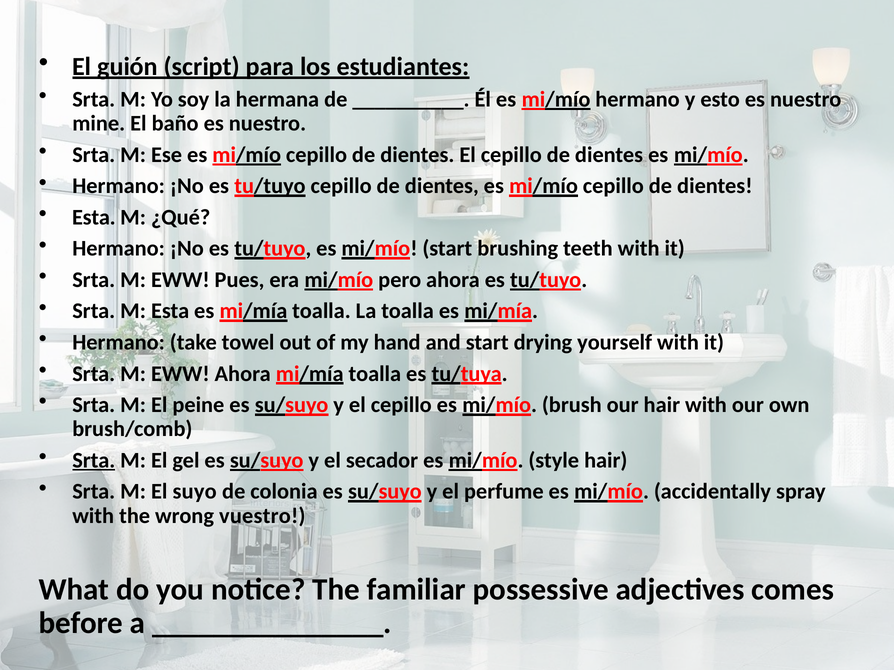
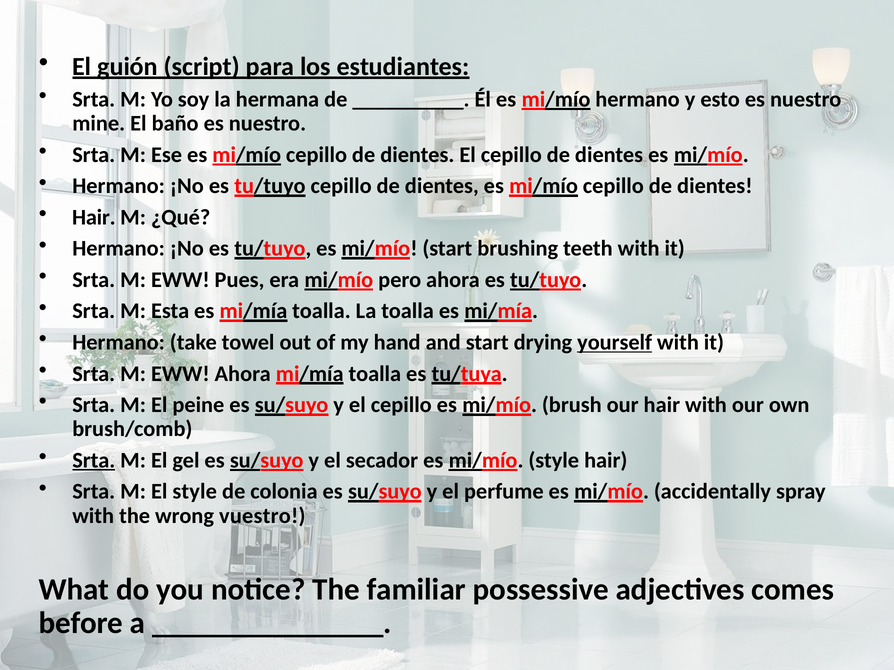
Esta: Esta -> Hair (94, 217)
yourself underline: none -> present (615, 343)
El suyo: suyo -> style (195, 492)
